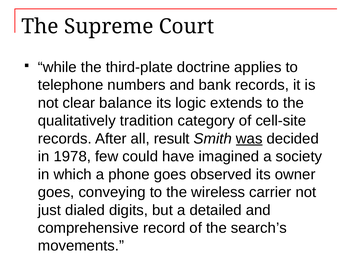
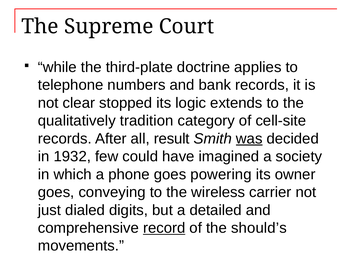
balance: balance -> stopped (126, 103)
1978: 1978 -> 1932 (72, 157)
observed: observed -> powering (221, 175)
record underline: none -> present (164, 228)
search’s: search’s -> should’s (259, 228)
